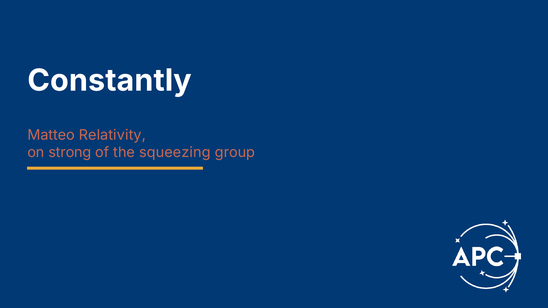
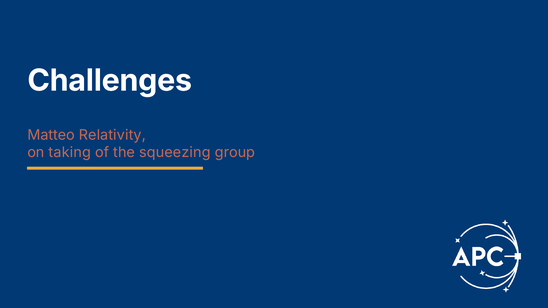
Constantly: Constantly -> Challenges (110, 81)
strong: strong -> taking (70, 153)
